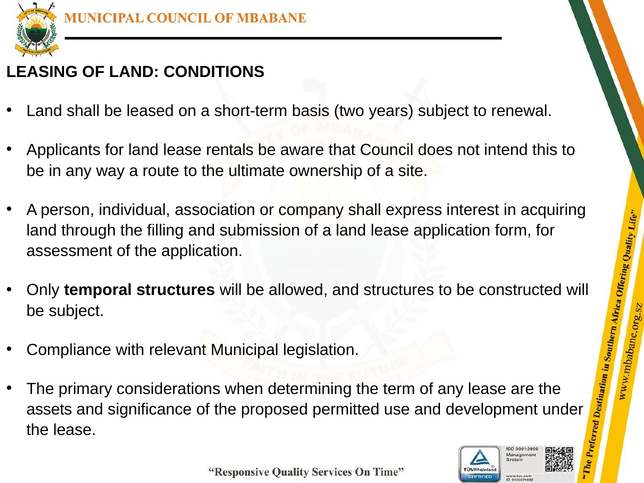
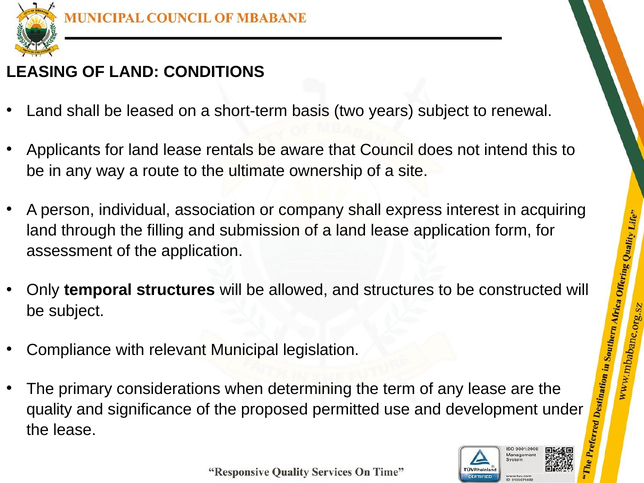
assets: assets -> quality (49, 409)
